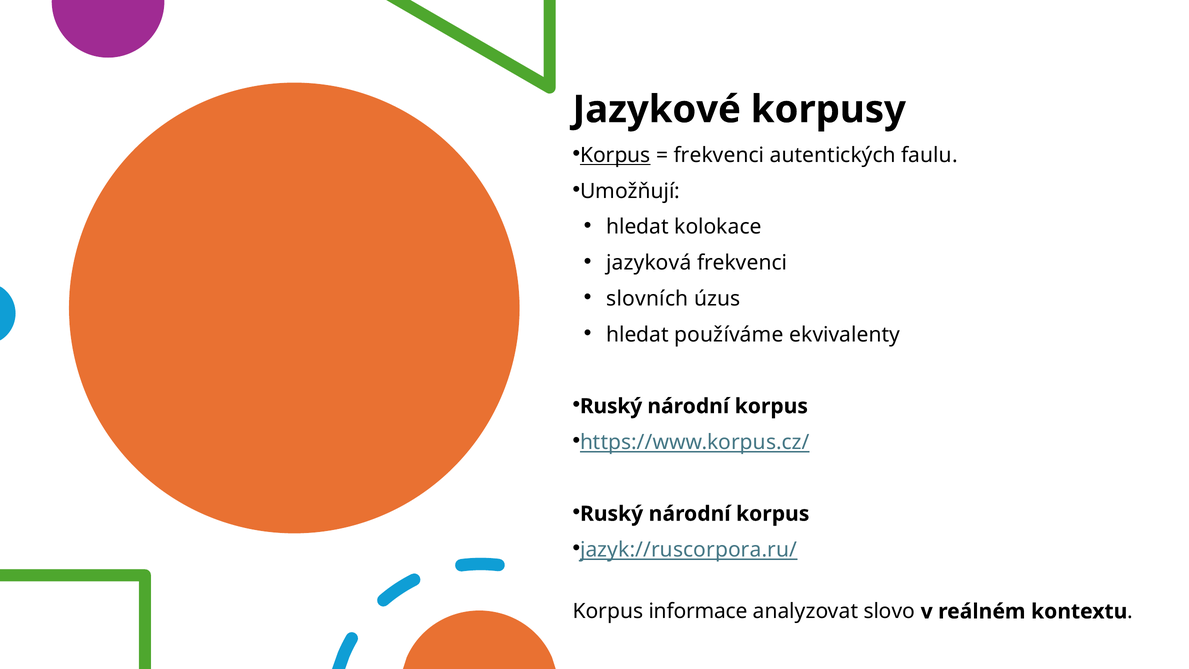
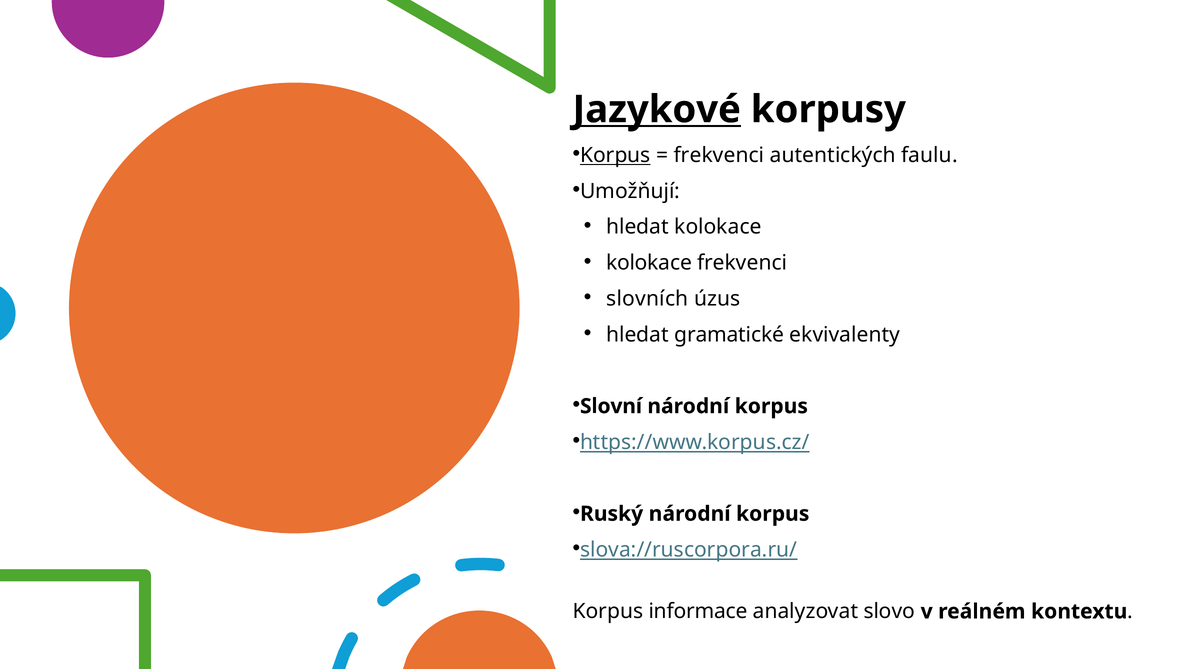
Jazykové underline: none -> present (657, 110)
jazyková: jazyková -> kolokace (649, 263)
používáme: používáme -> gramatické (729, 335)
Ruský: Ruský -> Slovní (611, 406)
jazyk://ruscorpora.ru/: jazyk://ruscorpora.ru/ -> slova://ruscorpora.ru/ (689, 550)
